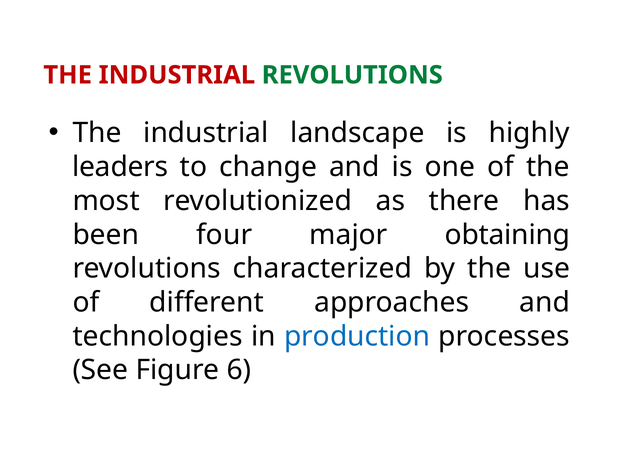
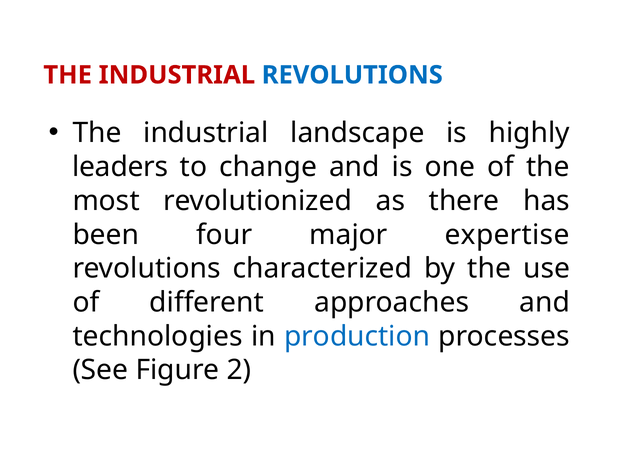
REVOLUTIONS colour: green -> blue (352, 75)
obtaining: obtaining -> expertise (507, 235)
6: 6 -> 2 (239, 370)
